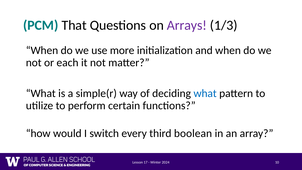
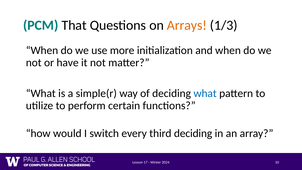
Arrays colour: purple -> orange (187, 25)
each: each -> have (68, 63)
third boolean: boolean -> deciding (193, 133)
